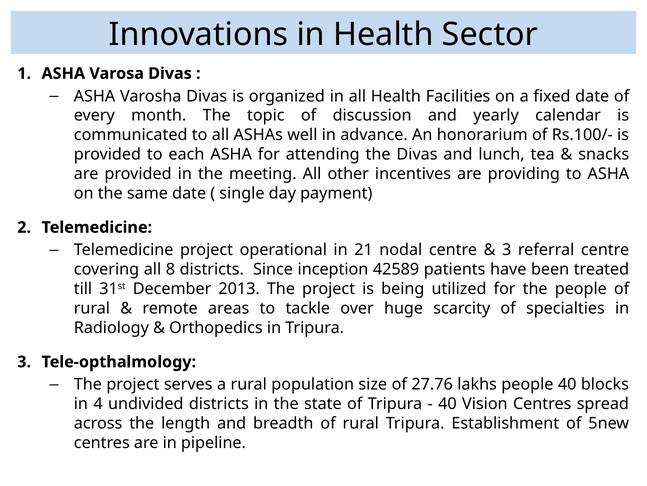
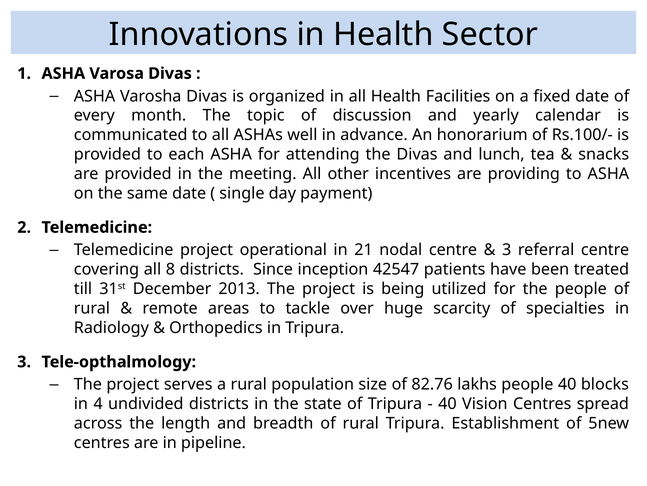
42589: 42589 -> 42547 (396, 269)
27.76: 27.76 -> 82.76 (432, 384)
